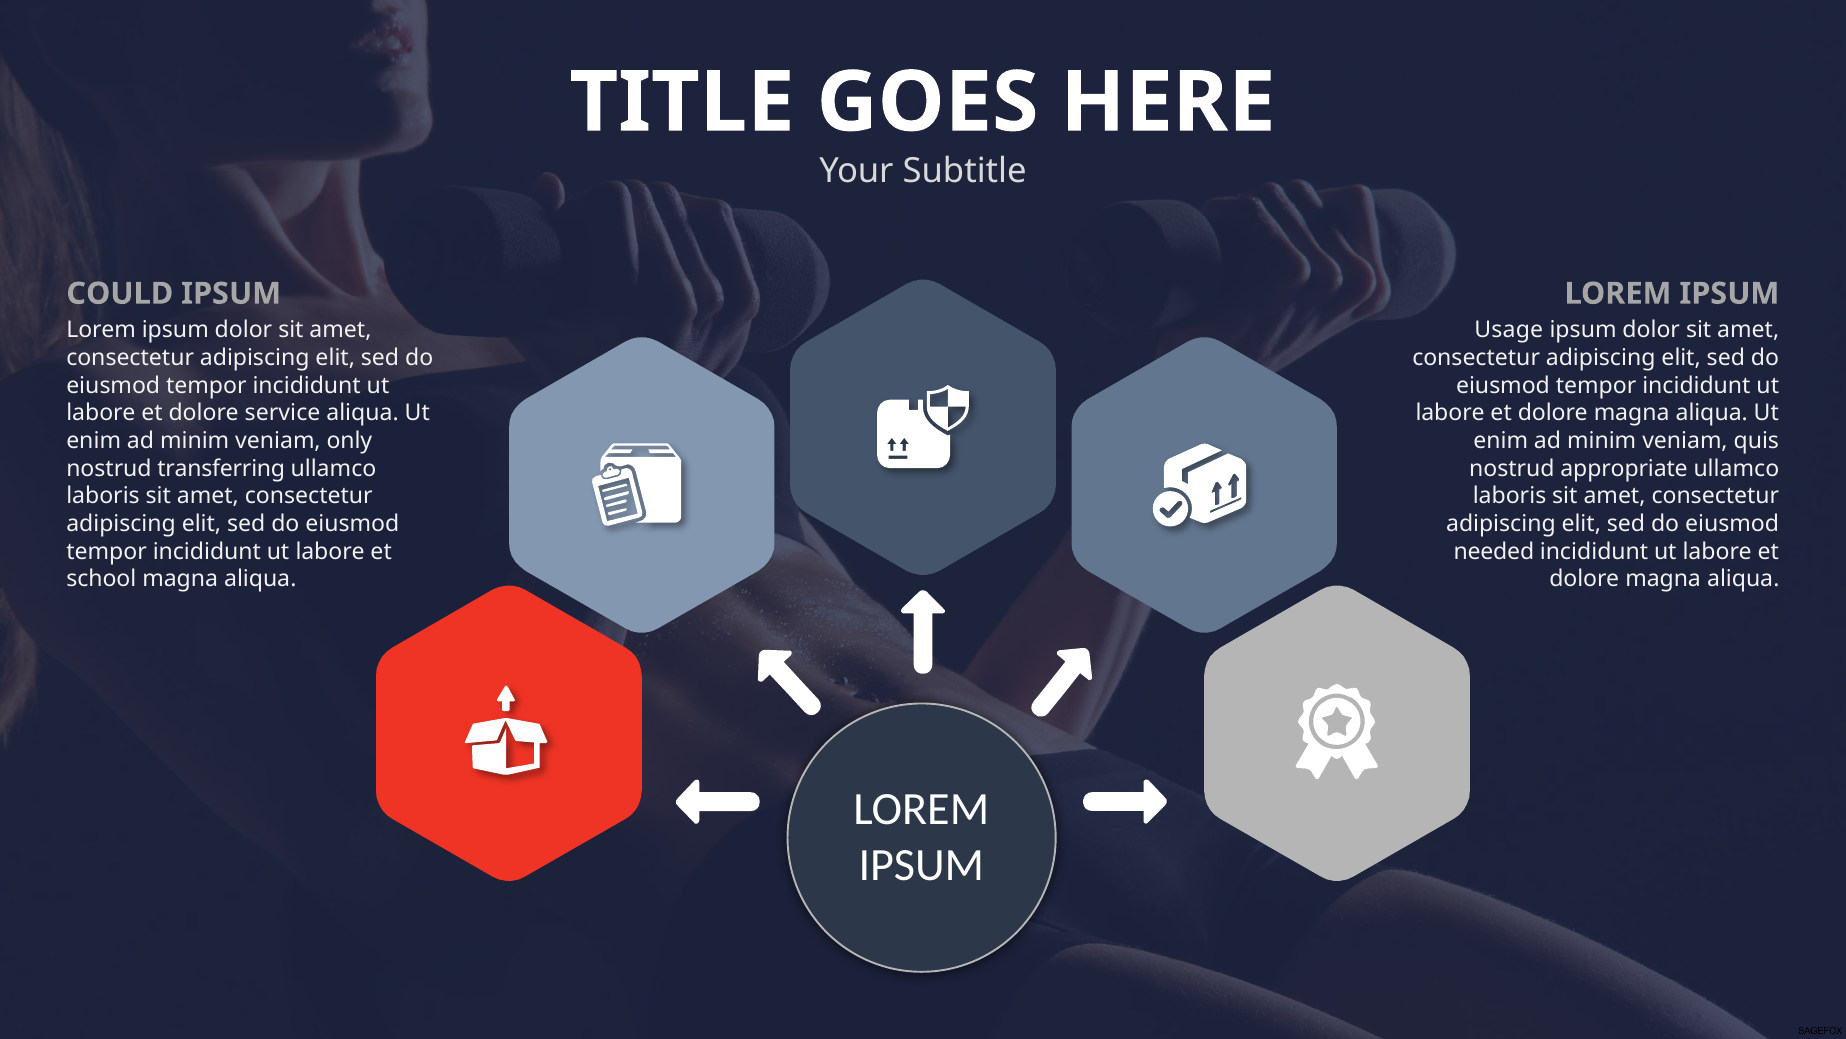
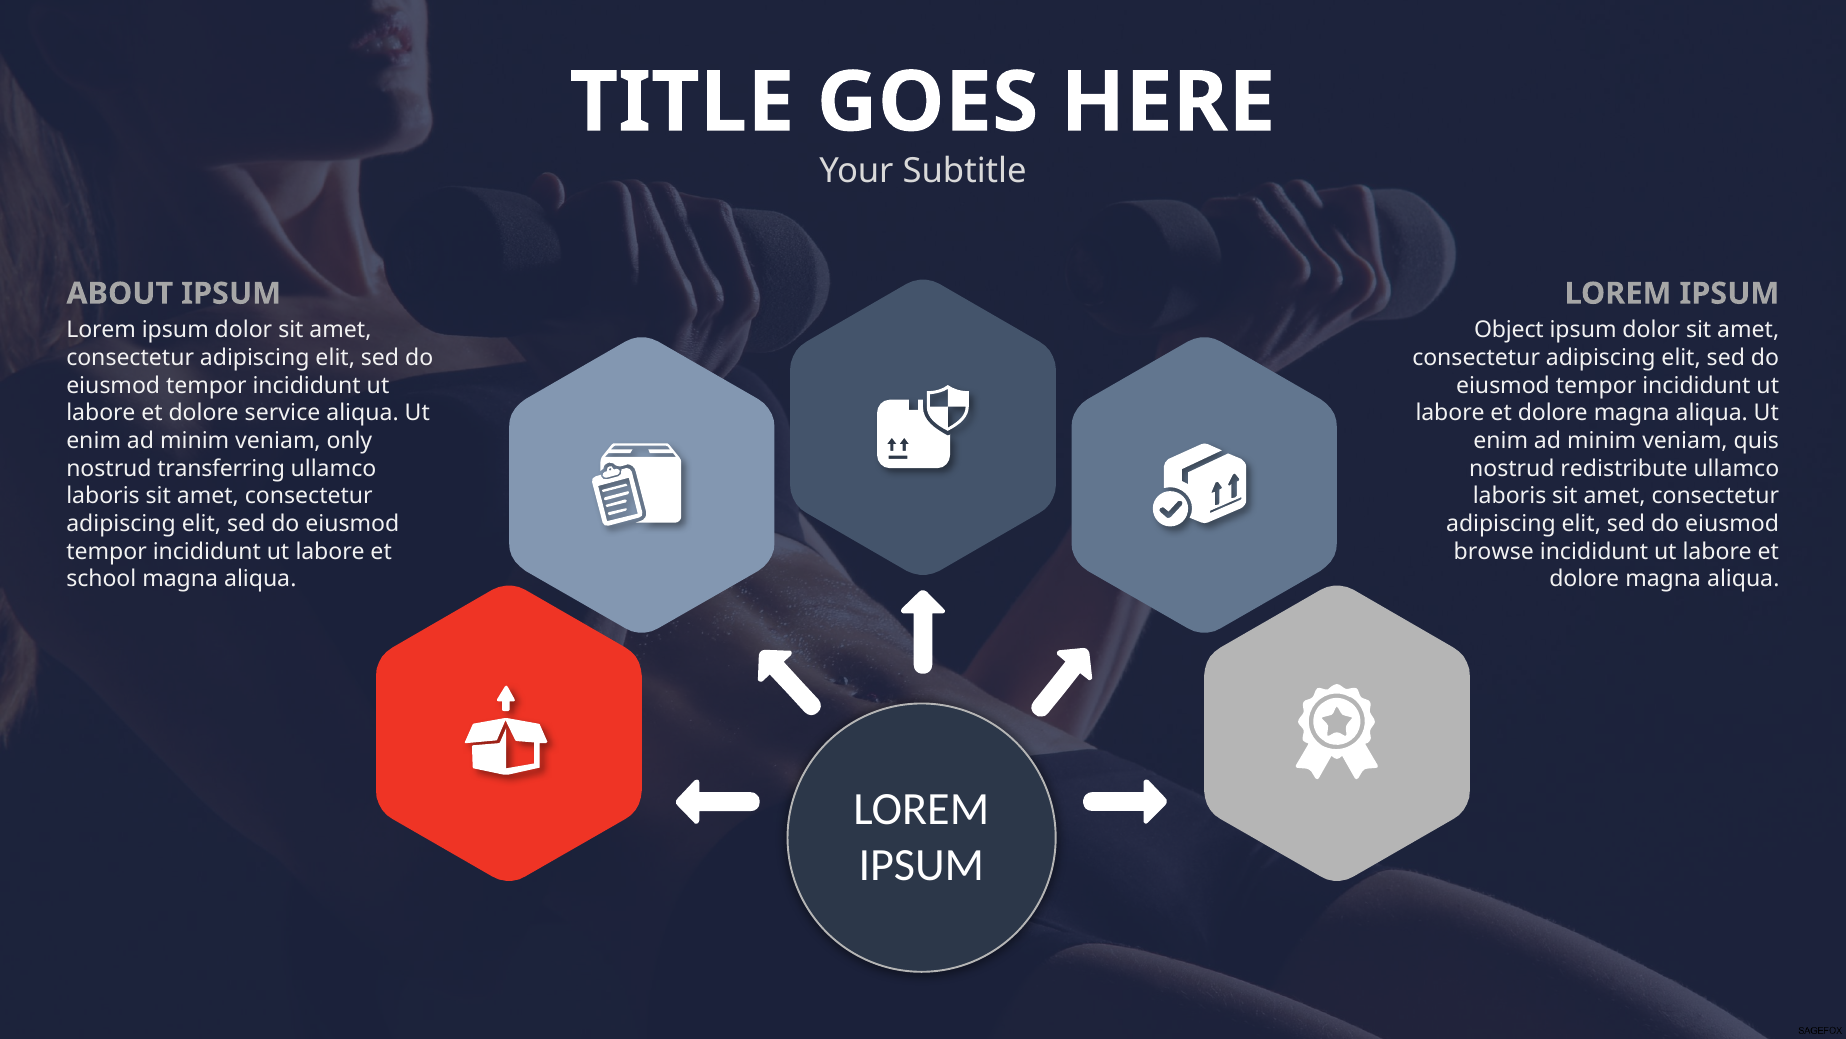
COULD: COULD -> ABOUT (120, 293)
Usage: Usage -> Object (1509, 330)
appropriate: appropriate -> redistribute (1624, 468)
needed: needed -> browse (1494, 551)
